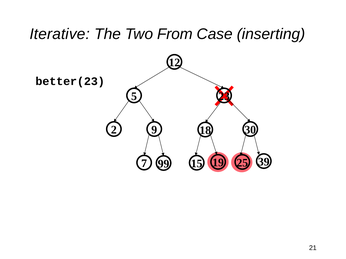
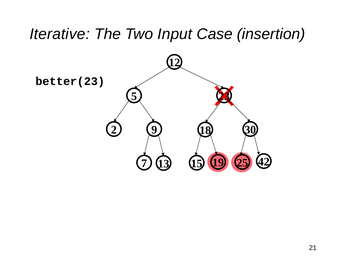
From: From -> Input (175, 34)
inserting: inserting -> insertion (271, 34)
99: 99 -> 13 (164, 164)
39: 39 -> 42 (264, 162)
